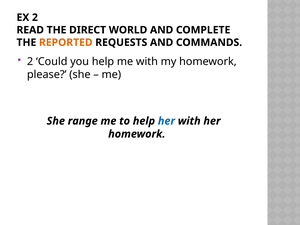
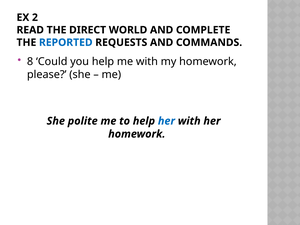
REPORTED colour: orange -> blue (66, 42)
2: 2 -> 8 (30, 62)
range: range -> polite (83, 121)
